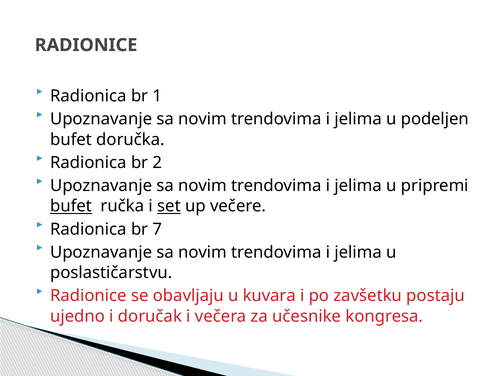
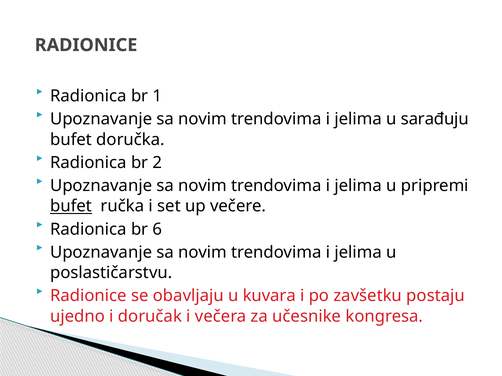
podeljen: podeljen -> sarađuju (435, 119)
set underline: present -> none (169, 206)
7: 7 -> 6 (157, 229)
